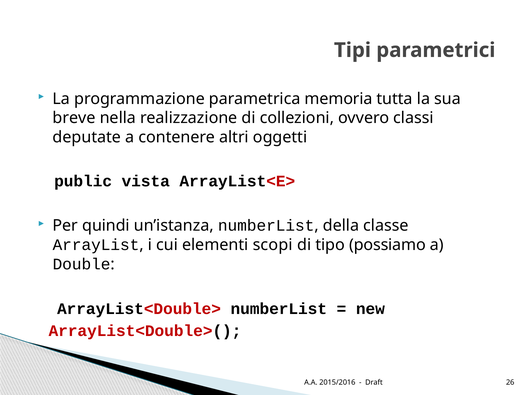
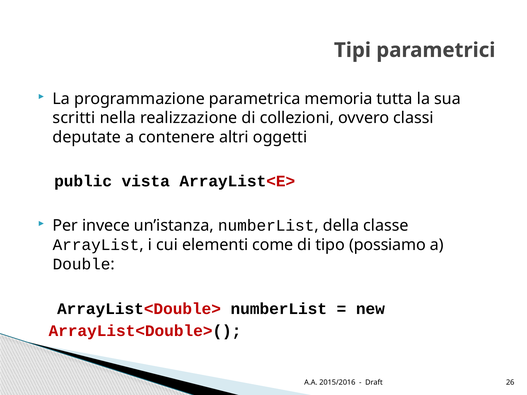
breve: breve -> scritti (74, 118)
quindi: quindi -> invece (106, 226)
scopi: scopi -> come (273, 245)
